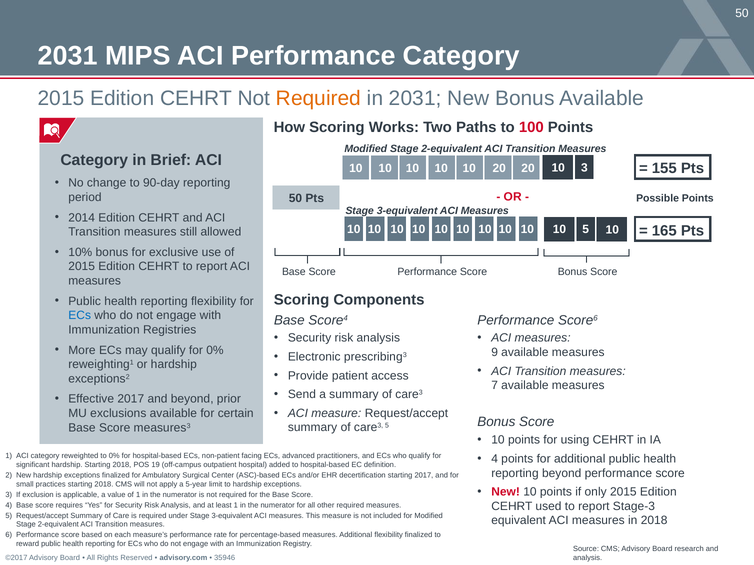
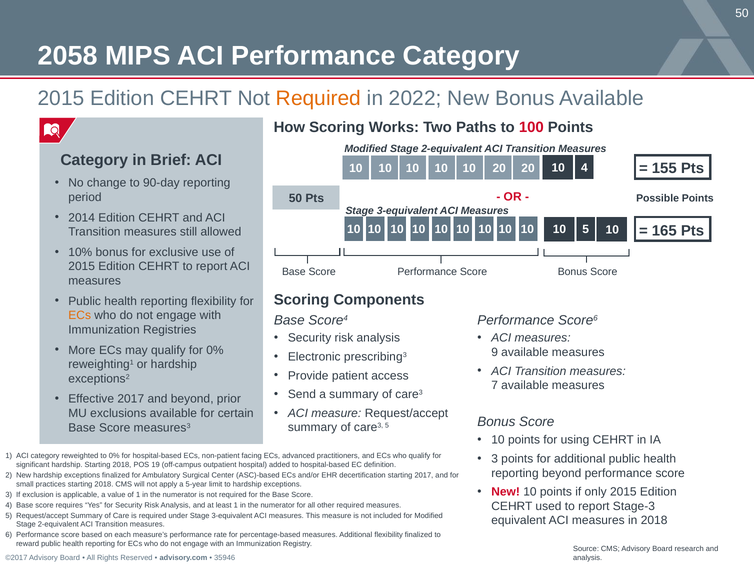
2031: 2031 -> 2058 (68, 56)
in 2031: 2031 -> 2022 (415, 99)
10 3: 3 -> 4 (584, 168)
ECs colour: blue -> orange (80, 316)
4: 4 -> 3 (495, 459)
